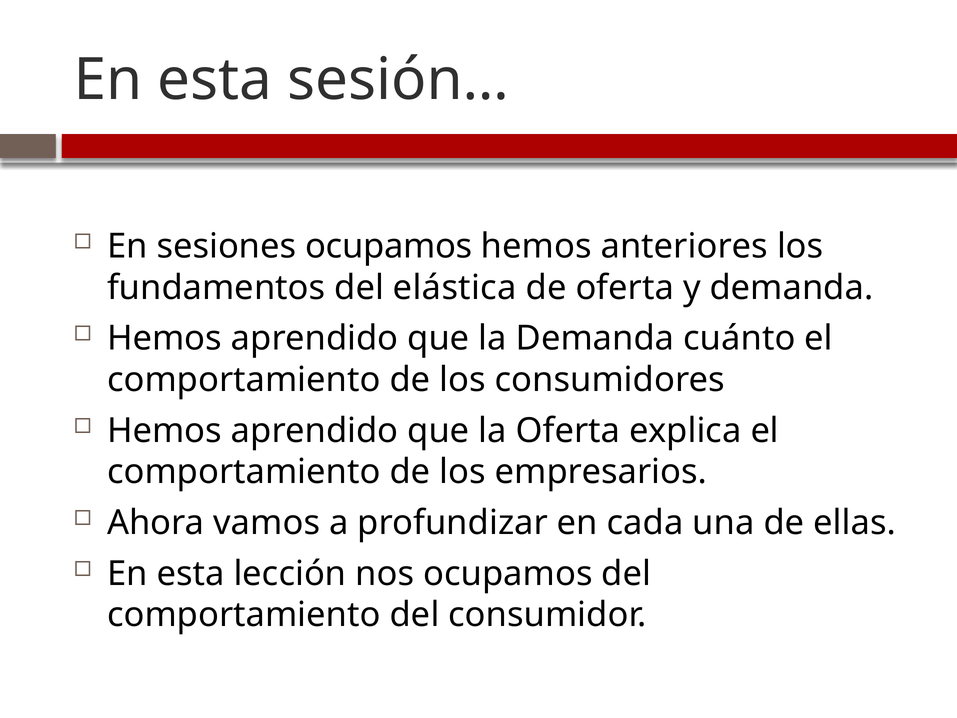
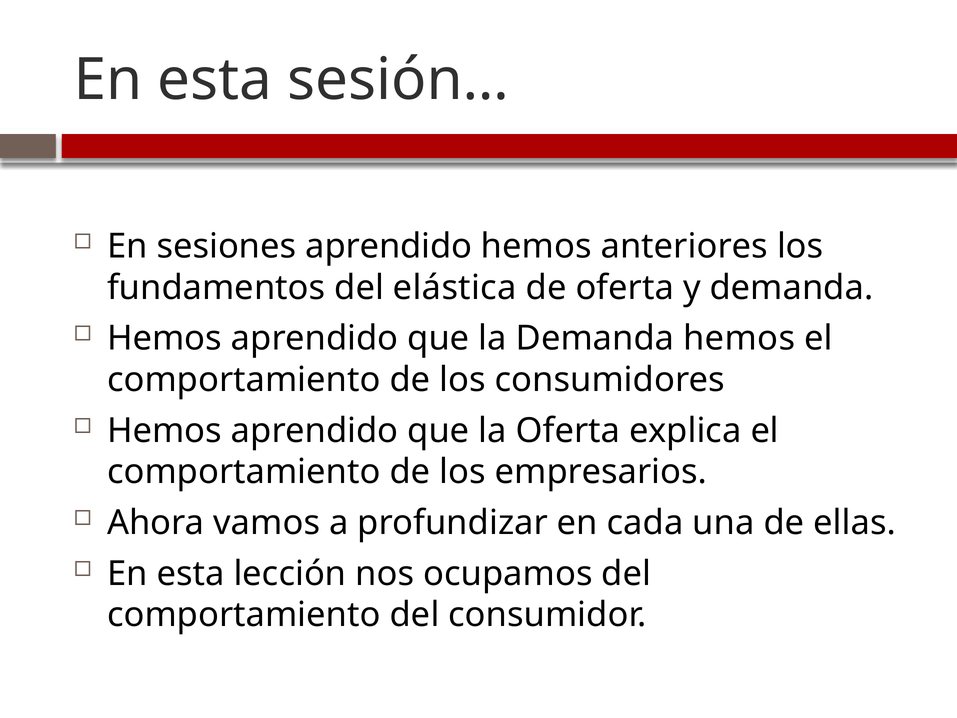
sesiones ocupamos: ocupamos -> aprendido (389, 246)
Demanda cuánto: cuánto -> hemos (739, 338)
